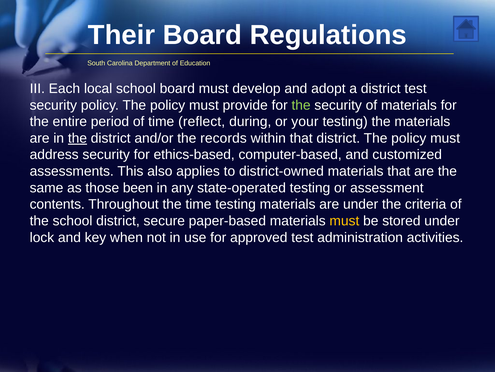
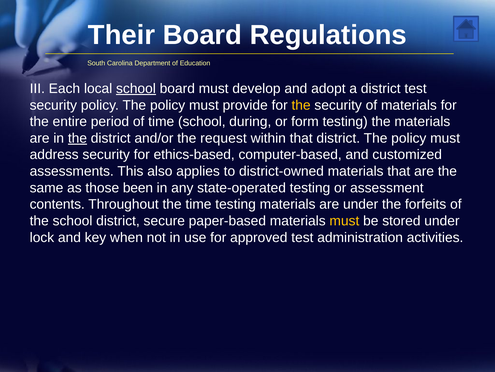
school underline: none -> present (136, 88)
the colour: light green -> yellow (301, 105)
time reflect: reflect -> school (202, 121)
your: your -> form (305, 121)
records: records -> request (223, 138)
criteria: criteria -> forfeits (426, 204)
